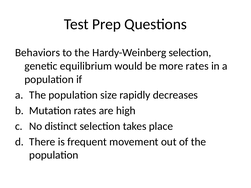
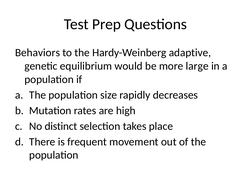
Hardy-Weinberg selection: selection -> adaptive (190, 53)
more rates: rates -> large (197, 66)
